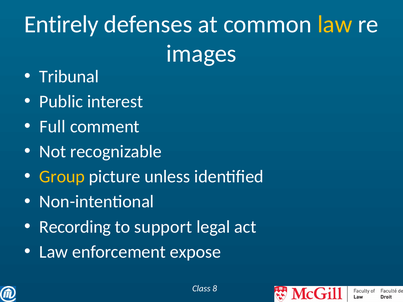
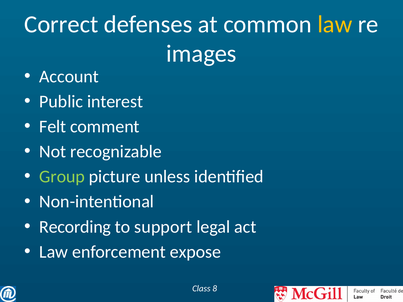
Entirely: Entirely -> Correct (61, 24)
Tribunal: Tribunal -> Account (69, 76)
Full: Full -> Felt (53, 127)
Group colour: yellow -> light green (62, 177)
